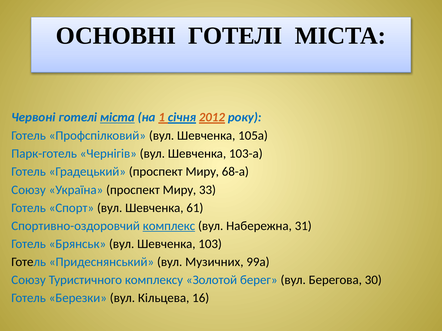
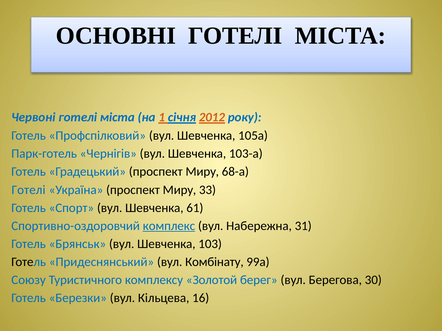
міста underline: present -> none (117, 118)
Союзу: Союзу -> Готелі (29, 190)
Музичних: Музичних -> Комбінату (214, 262)
